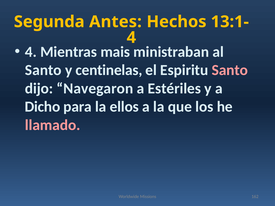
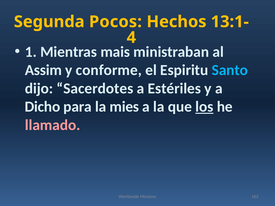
Antes: Antes -> Pocos (115, 22)
4: 4 -> 1 (31, 52)
Santo: Santo -> Assim (43, 70)
centinelas: centinelas -> conforme (109, 70)
Santo colour: pink -> light blue (230, 70)
Navegaron: Navegaron -> Sacerdotes (95, 89)
ellos: ellos -> mies (124, 107)
los underline: none -> present (204, 107)
